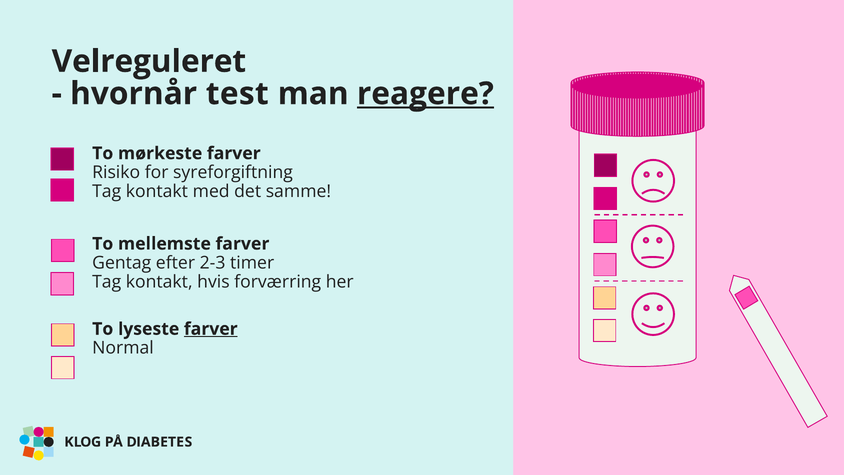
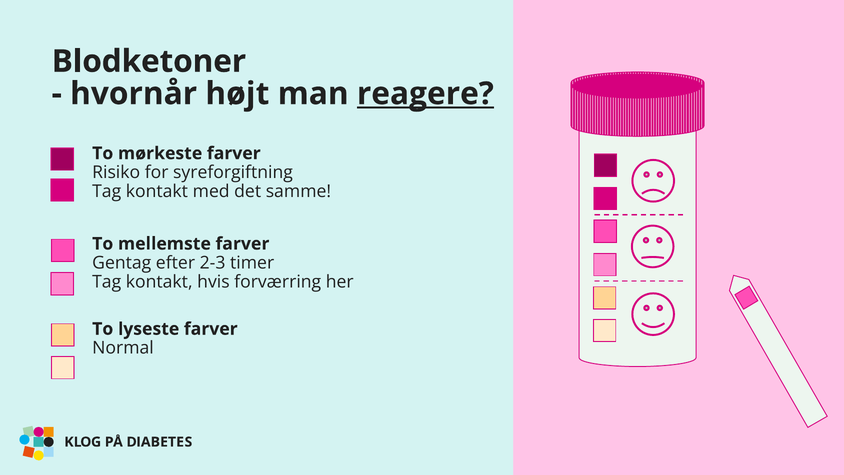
Velreguleret: Velreguleret -> Blodketoner (149, 61)
test: test -> højt (237, 94)
farver underline: present -> none (211, 329)
